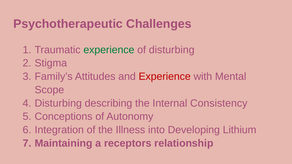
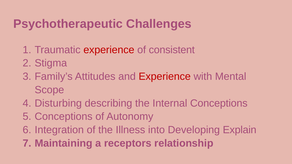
experience colour: green -> red (109, 50)
of disturbing: disturbing -> consistent (172, 50)
Internal Consistency: Consistency -> Conceptions (219, 103)
Lithium: Lithium -> Explain (240, 130)
